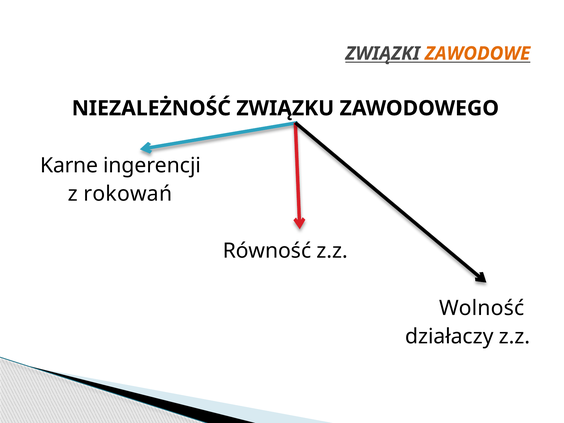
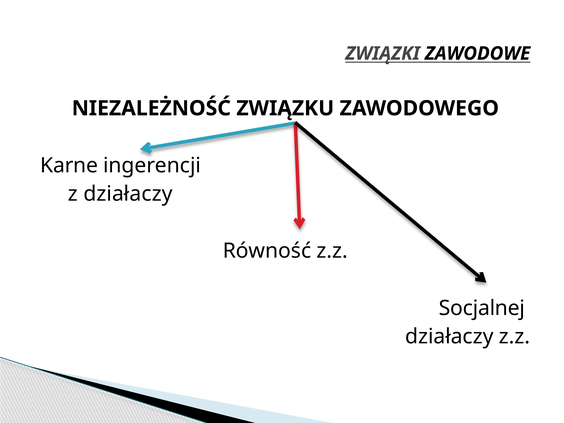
ZAWODOWE colour: orange -> black (478, 54)
z rokowań: rokowań -> działaczy (128, 194)
Wolność: Wolność -> Socjalnej (482, 308)
